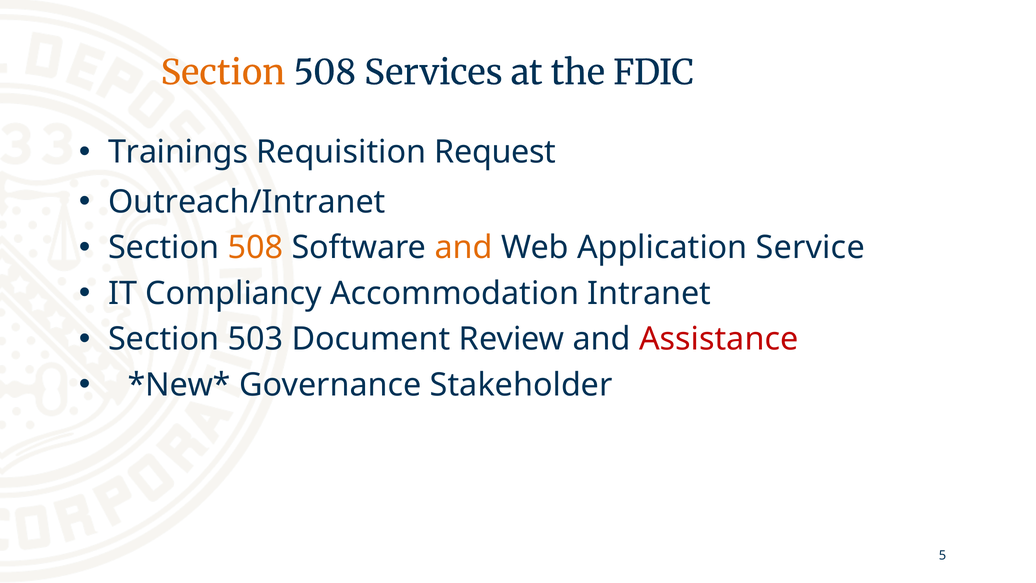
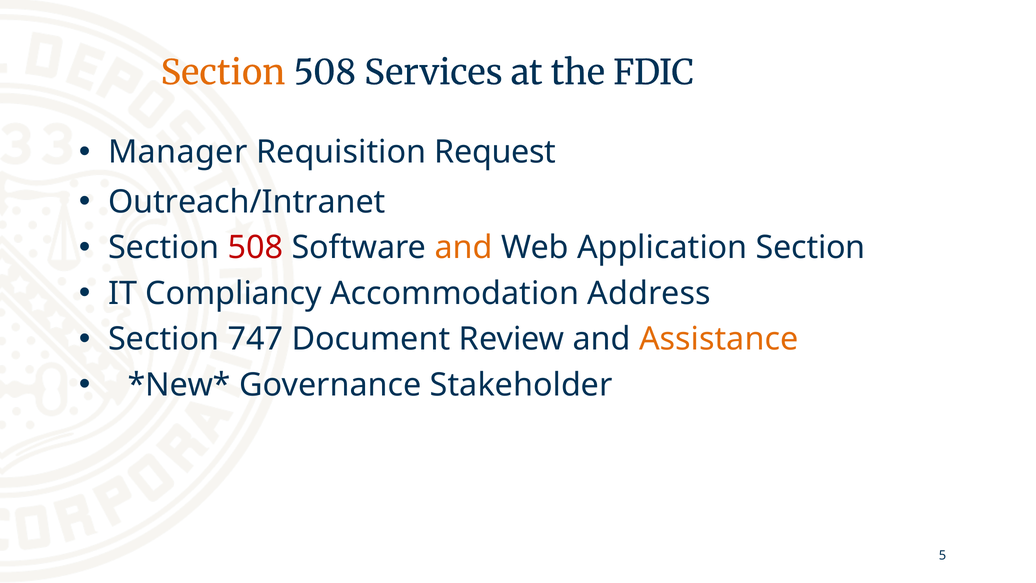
Trainings: Trainings -> Manager (178, 152)
508 colour: orange -> red (255, 247)
Application Service: Service -> Section (811, 247)
Intranet: Intranet -> Address (649, 293)
503: 503 -> 747 (255, 339)
Assistance colour: red -> orange (719, 339)
